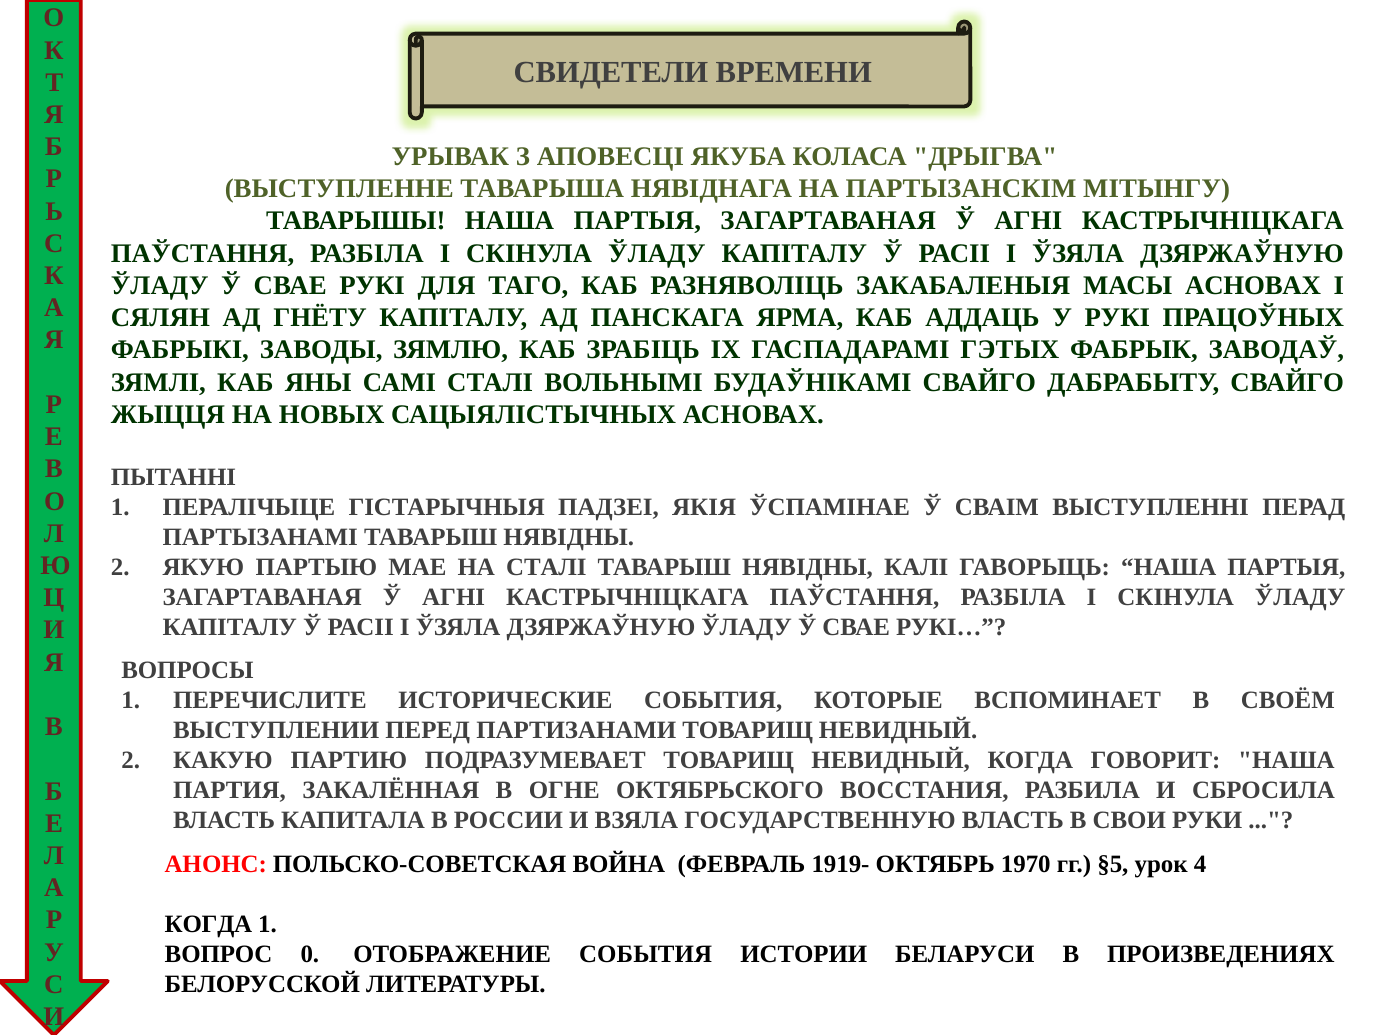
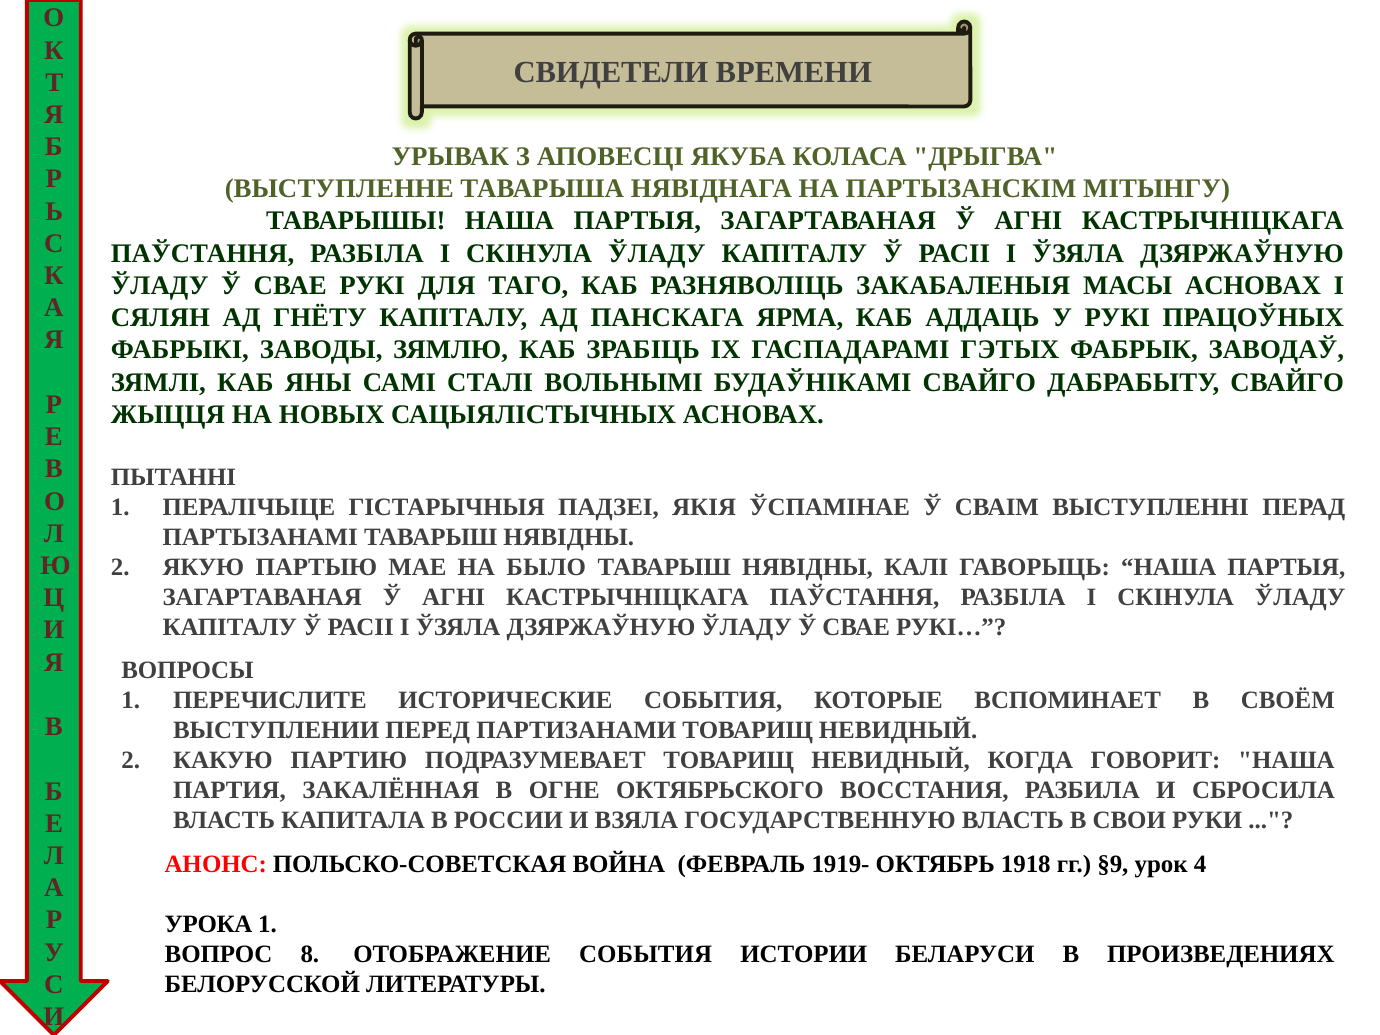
НА СТАЛІ: СТАЛІ -> БЫЛО (546, 567)
1970: 1970 -> 1918 (1026, 864)
§5: §5 -> §9 (1113, 864)
КОГДА: КОГДА -> УРОКА (208, 924)
0: 0 -> 8 (310, 954)
